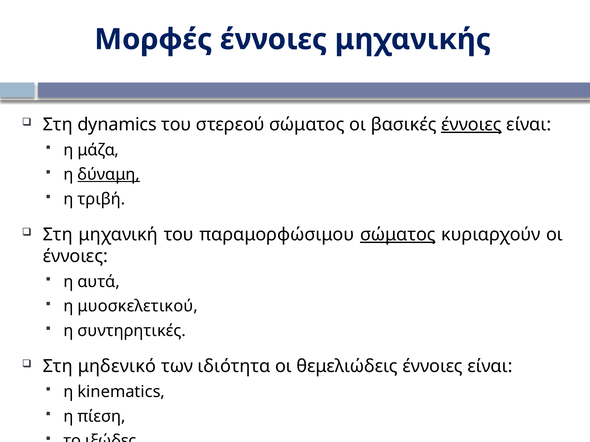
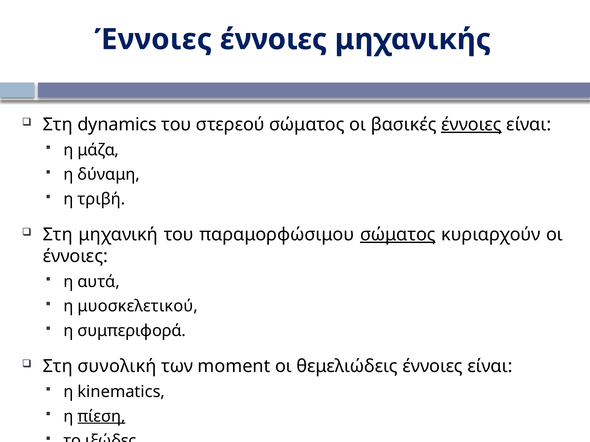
Μορφές: Μορφές -> Έννοιες (153, 39)
δύναμη underline: present -> none (109, 175)
συντηρητικές: συντηρητικές -> συμπεριφορά (132, 331)
μηδενικό: μηδενικό -> συνολική (117, 367)
ιδιότητα: ιδιότητα -> moment (234, 367)
πίεση underline: none -> present (102, 417)
